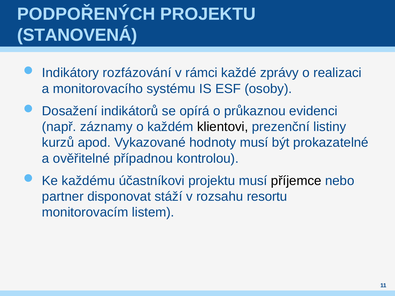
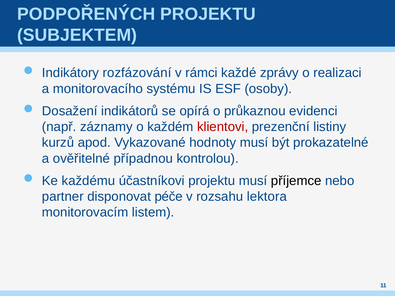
STANOVENÁ: STANOVENÁ -> SUBJEKTEM (77, 35)
klientovi colour: black -> red (223, 127)
stáží: stáží -> péče (169, 197)
resortu: resortu -> lektora (267, 197)
